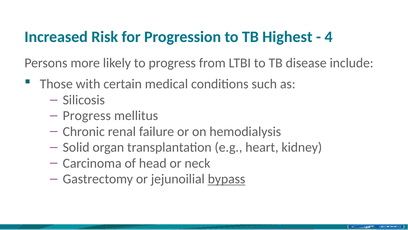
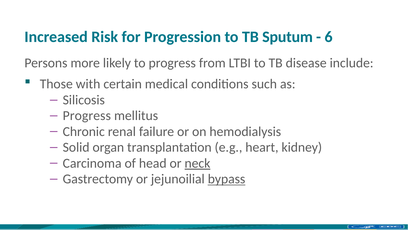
Highest: Highest -> Sputum (288, 37)
4: 4 -> 6 (329, 37)
neck underline: none -> present (197, 163)
